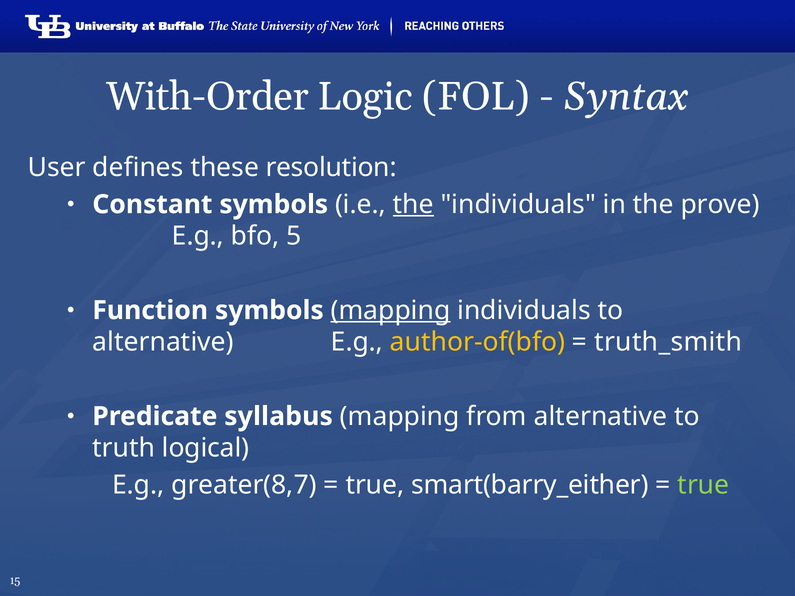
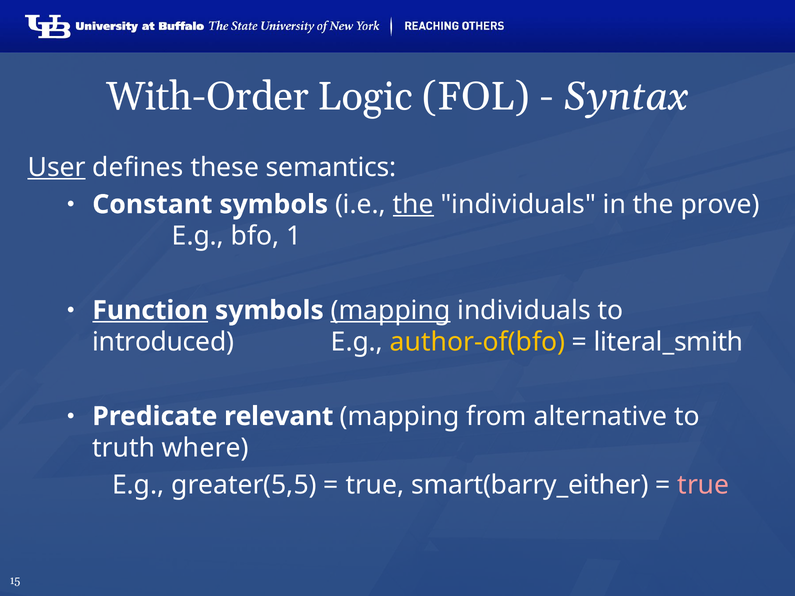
User underline: none -> present (57, 167)
resolution: resolution -> semantics (331, 167)
5: 5 -> 1 (294, 236)
Function underline: none -> present (150, 311)
alternative: alternative -> introduced (163, 342)
truth_smith: truth_smith -> literal_smith (668, 342)
syllabus: syllabus -> relevant (279, 416)
logical: logical -> where (205, 448)
greater(8,7: greater(8,7 -> greater(5,5 (244, 485)
true colour: light green -> pink (703, 485)
